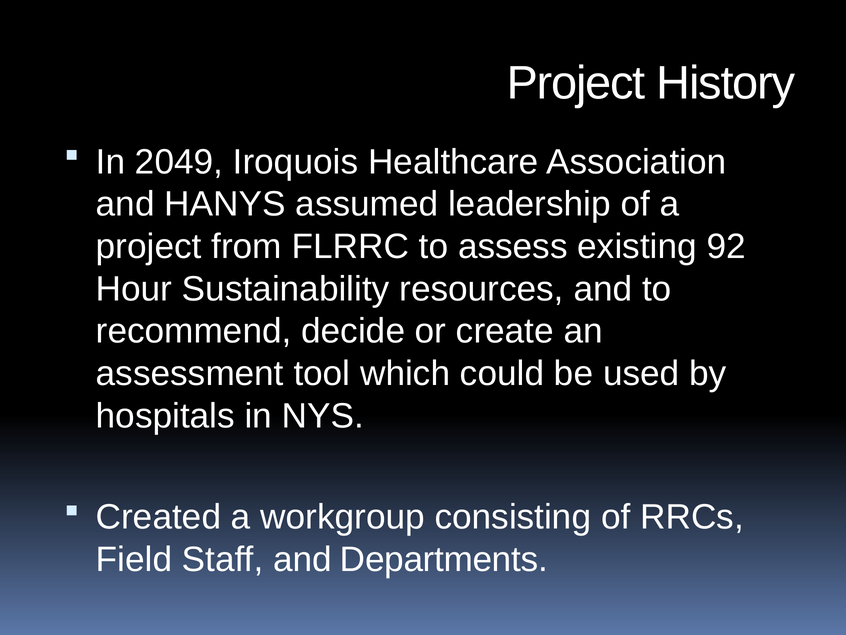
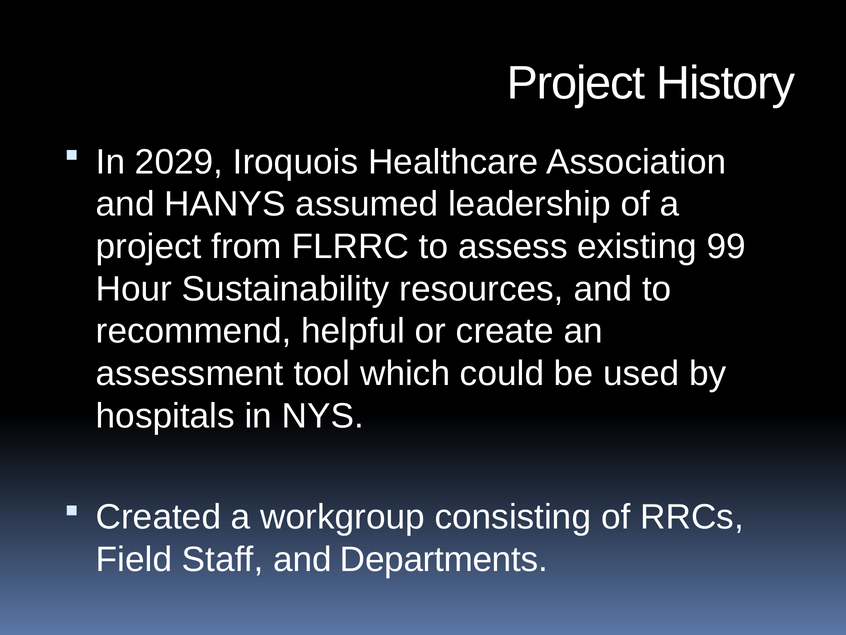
2049: 2049 -> 2029 (179, 162)
92: 92 -> 99 (726, 246)
decide: decide -> helpful (353, 331)
